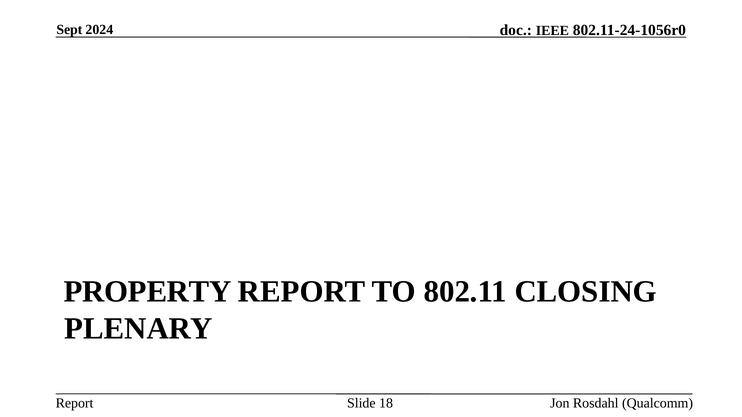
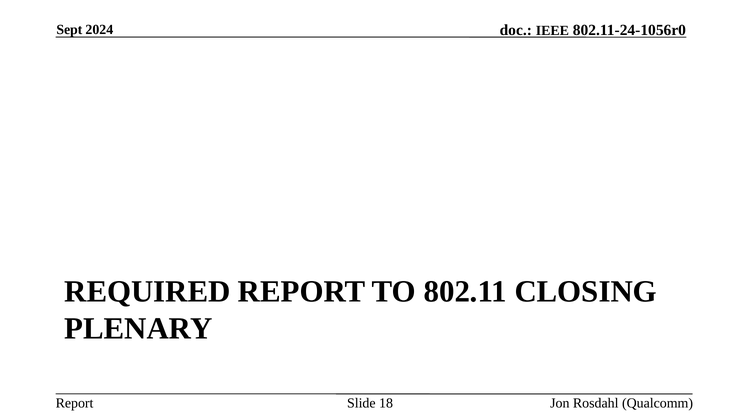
PROPERTY: PROPERTY -> REQUIRED (147, 292)
